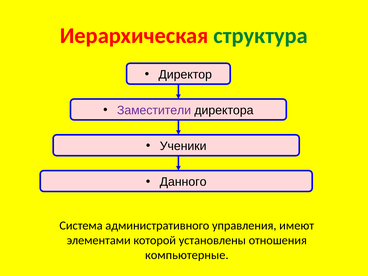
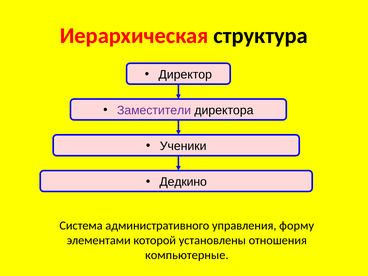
структура colour: green -> black (261, 36)
Данного: Данного -> Дедкино (183, 182)
имеют: имеют -> форму (297, 226)
